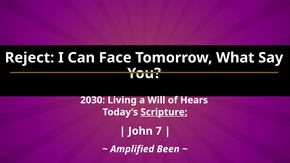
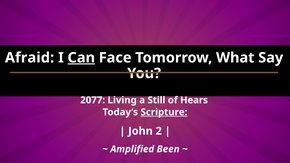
Reject: Reject -> Afraid (30, 58)
Can underline: none -> present (81, 58)
2030: 2030 -> 2077 (93, 100)
Will: Will -> Still (156, 100)
7: 7 -> 2 (159, 131)
